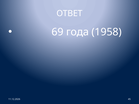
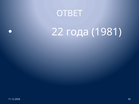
69: 69 -> 22 (57, 32)
1958: 1958 -> 1981 (107, 32)
